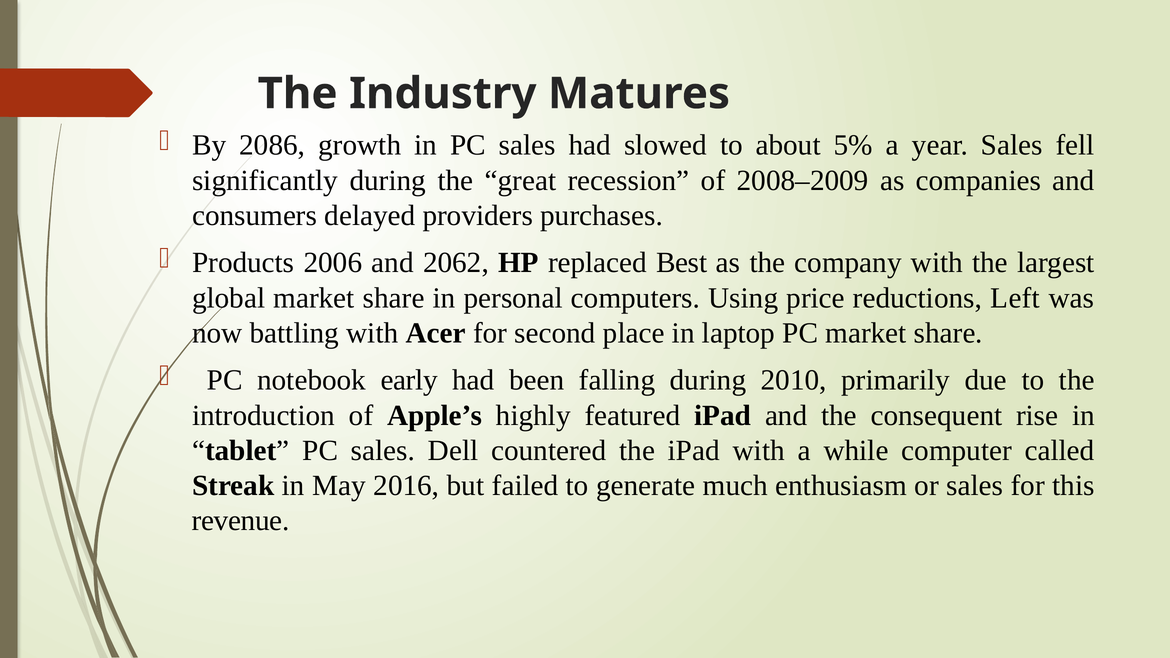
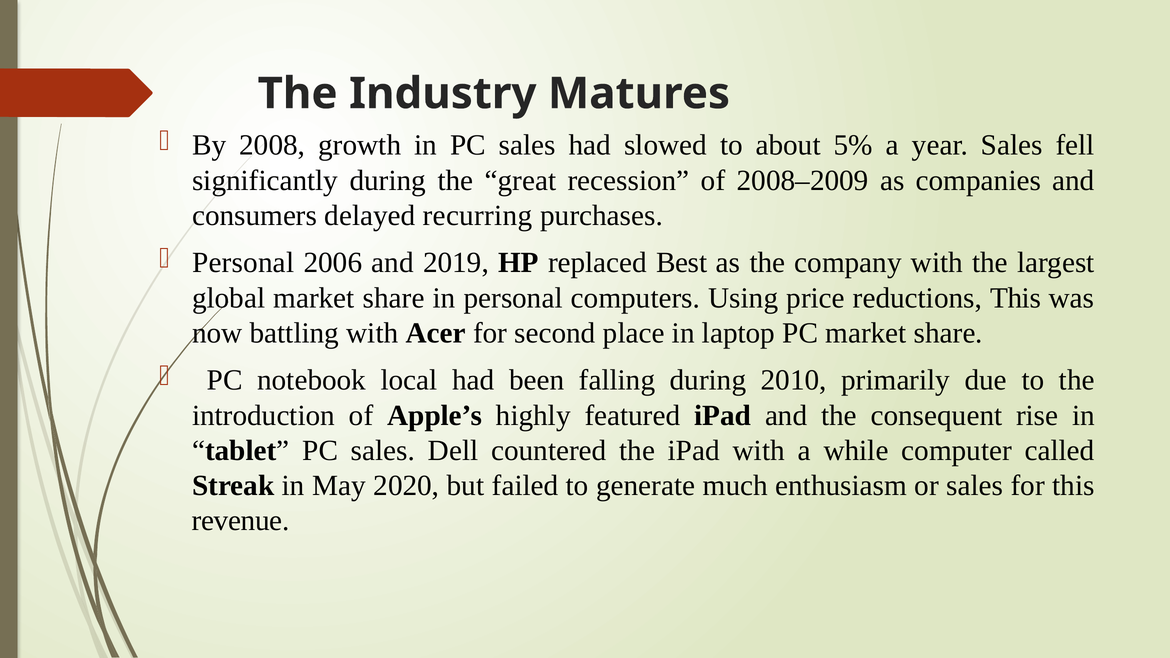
2086: 2086 -> 2008 (272, 145)
providers: providers -> recurring (478, 216)
Products: Products -> Personal (243, 263)
2062: 2062 -> 2019 (456, 263)
reductions Left: Left -> This (1016, 298)
early: early -> local (409, 380)
2016: 2016 -> 2020 (406, 486)
